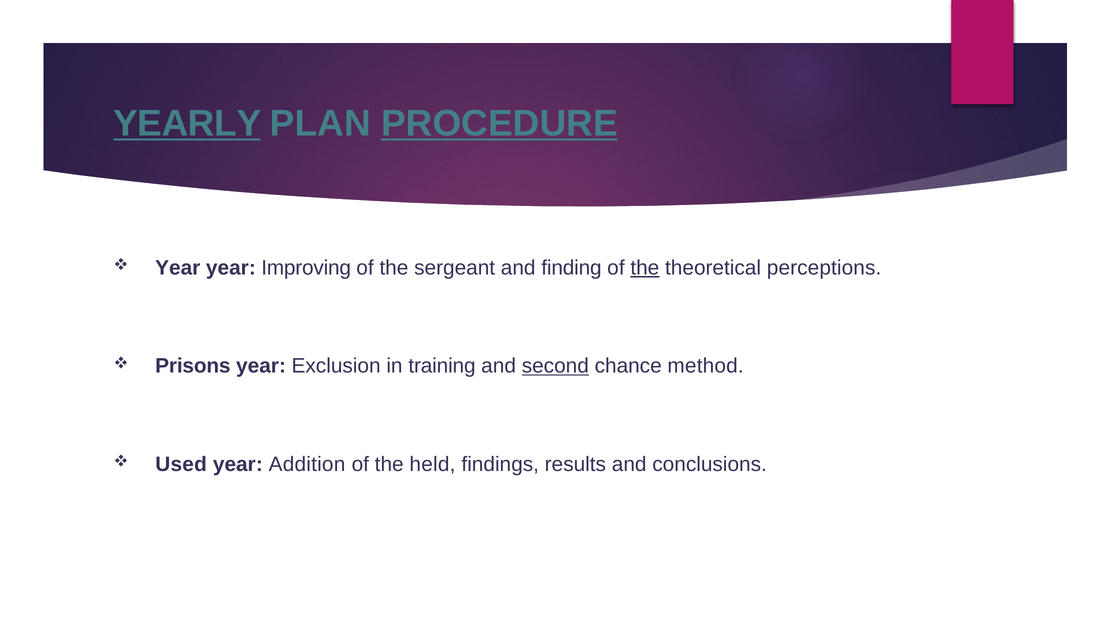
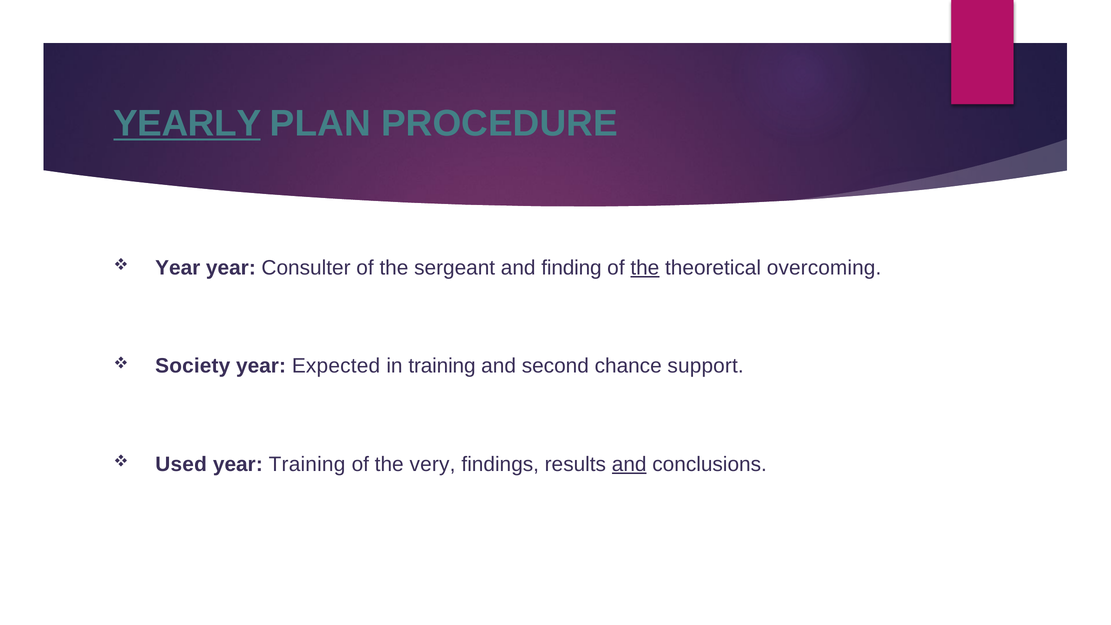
PROCEDURE underline: present -> none (499, 124)
Improving: Improving -> Consulter (306, 268)
perceptions: perceptions -> overcoming (824, 268)
Prisons: Prisons -> Society (193, 366)
Exclusion: Exclusion -> Expected (336, 366)
second underline: present -> none (555, 366)
method: method -> support (706, 366)
year Addition: Addition -> Training (307, 464)
held: held -> very (432, 464)
and underline: none -> present (629, 464)
